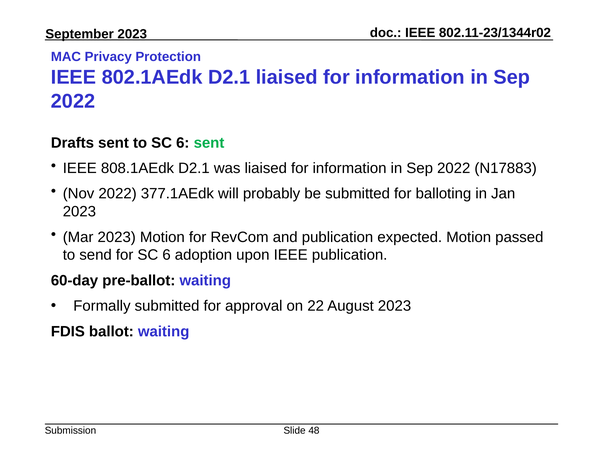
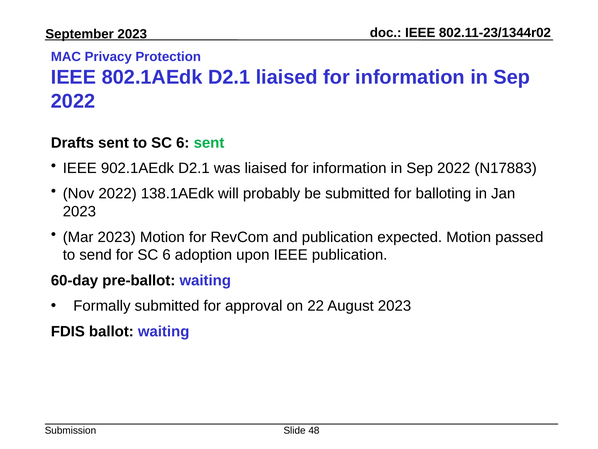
808.1AEdk: 808.1AEdk -> 902.1AEdk (137, 168)
377.1AEdk: 377.1AEdk -> 138.1AEdk (177, 193)
